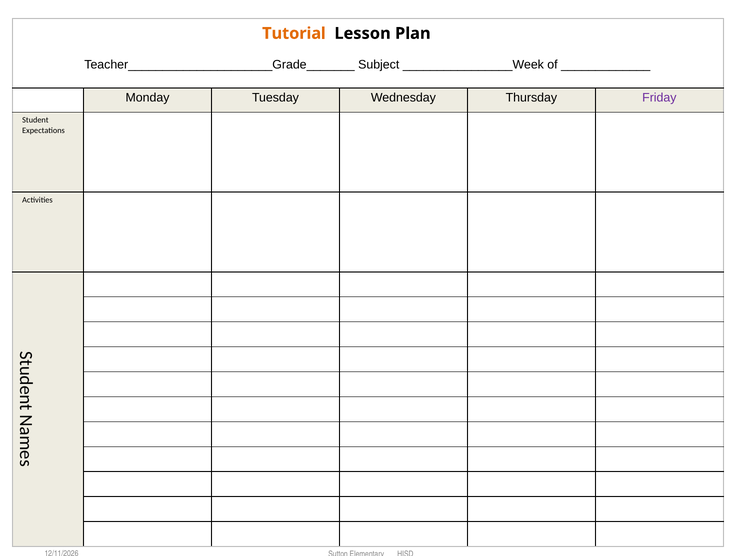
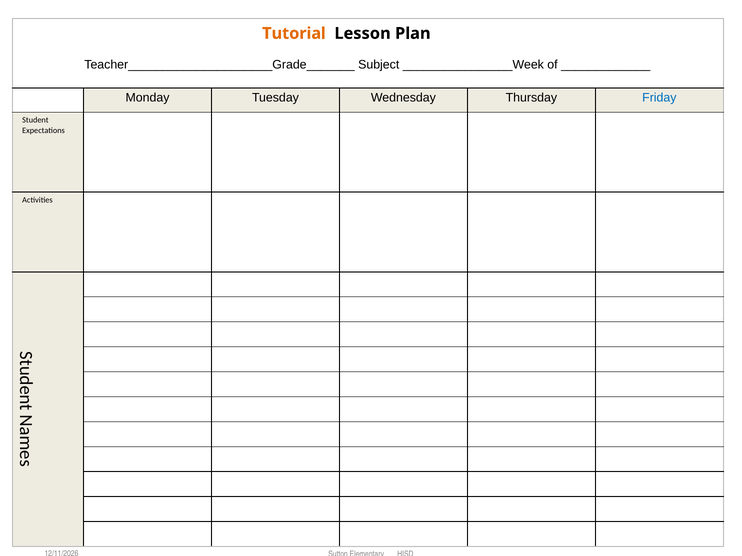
Friday colour: purple -> blue (659, 98)
